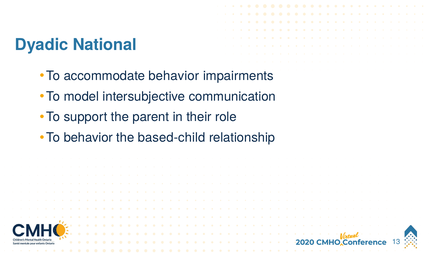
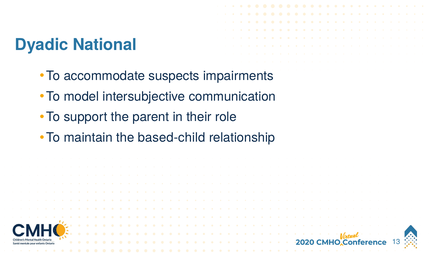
accommodate behavior: behavior -> suspects (174, 76)
To behavior: behavior -> maintain (88, 138)
